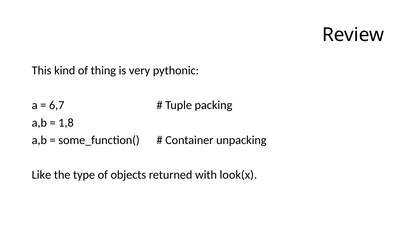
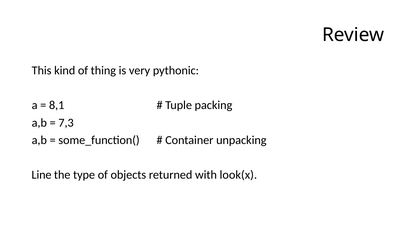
6,7: 6,7 -> 8,1 (57, 105)
1,8: 1,8 -> 7,3 (66, 123)
Like: Like -> Line (42, 175)
